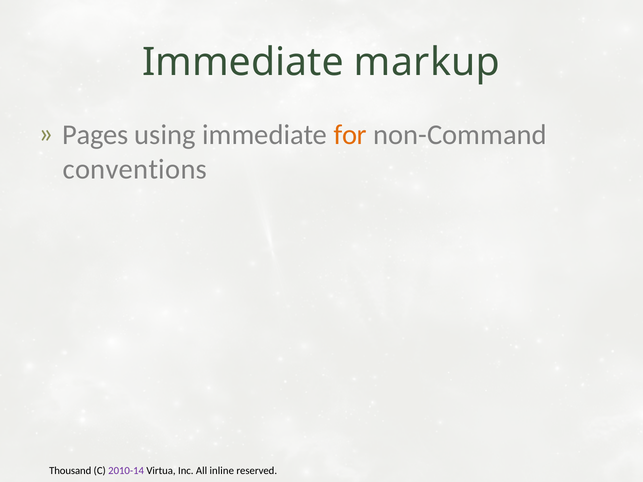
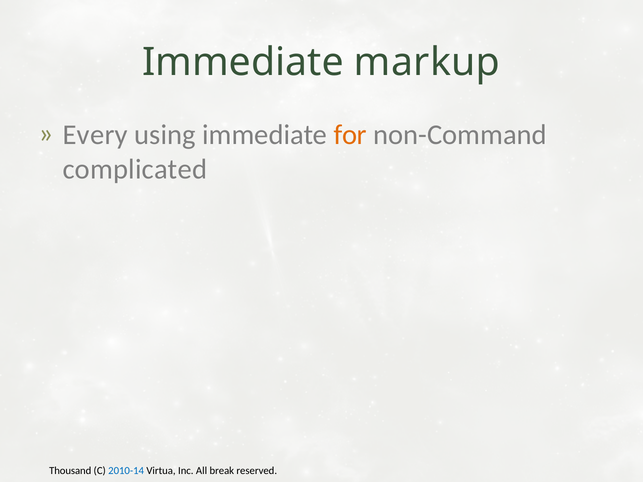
Pages: Pages -> Every (95, 135)
conventions: conventions -> complicated (135, 169)
2010-14 colour: purple -> blue (126, 471)
inline: inline -> break (222, 471)
